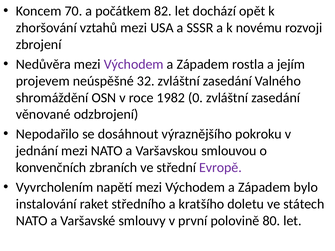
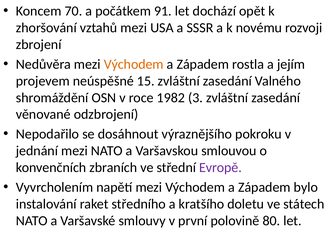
82: 82 -> 91 (163, 11)
Východem colour: purple -> orange (134, 64)
32: 32 -> 15 (146, 81)
0: 0 -> 3 (196, 98)
